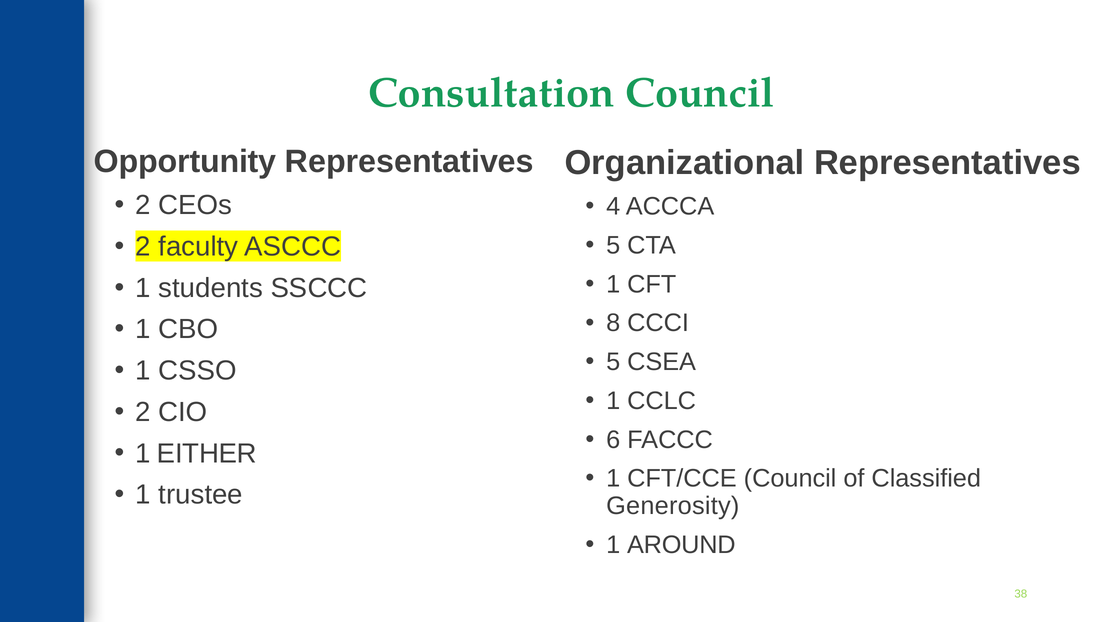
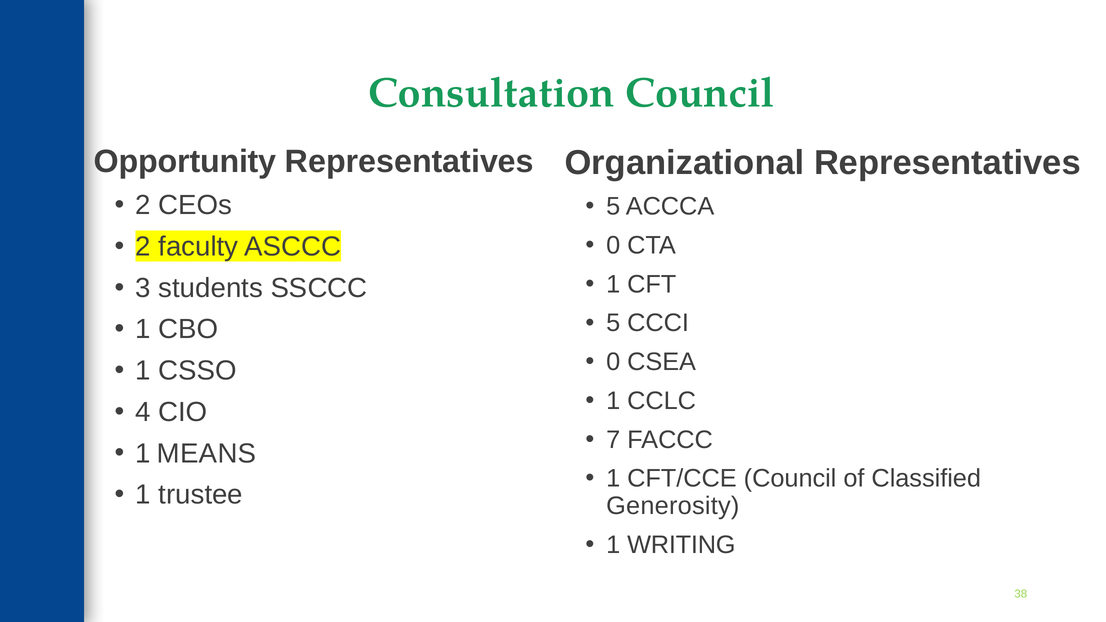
4: 4 -> 5 (613, 207)
5: 5 -> 0 (613, 245)
1: 1 -> 3 (143, 288)
8: 8 -> 5 (613, 323)
5: 5 -> 0 (613, 362)
2: 2 -> 4 (143, 412)
6: 6 -> 7 (613, 440)
EITHER: EITHER -> MEANS (207, 454)
AROUND: AROUND -> WRITING (681, 545)
